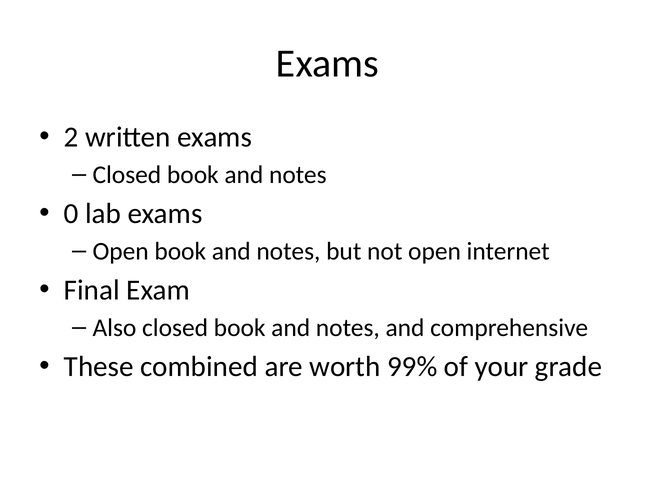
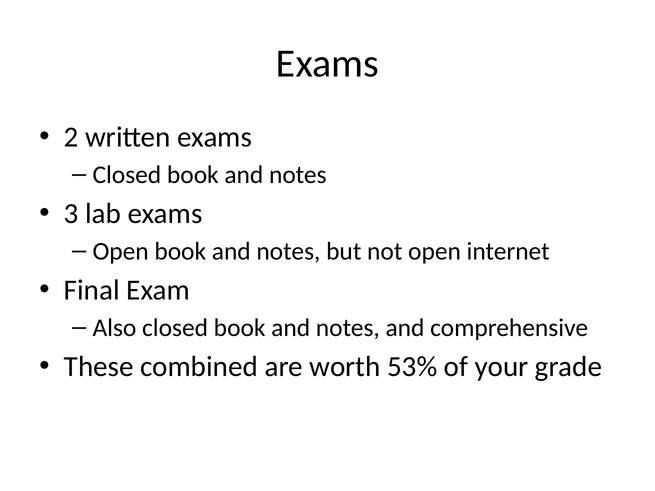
0: 0 -> 3 (71, 214)
99%: 99% -> 53% (412, 367)
